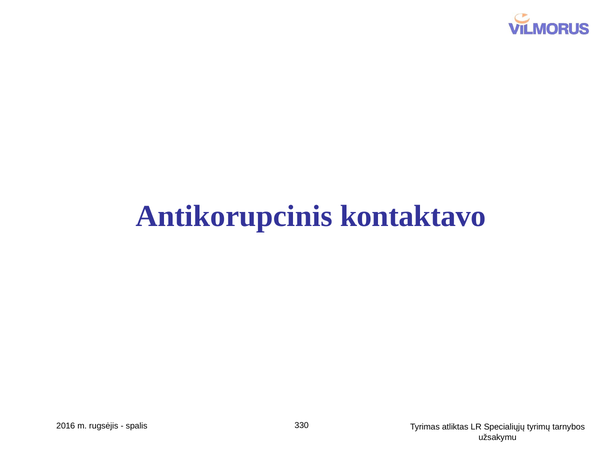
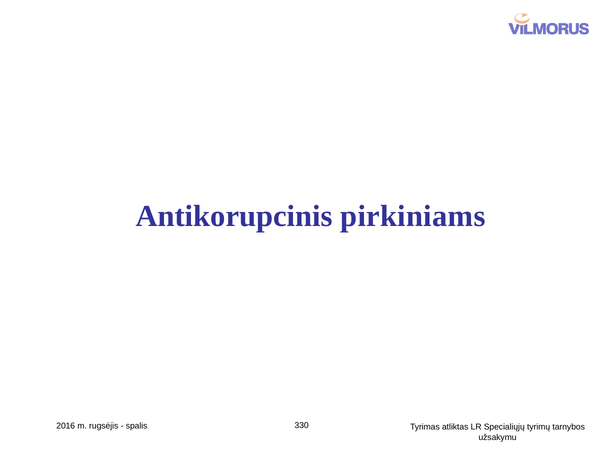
kontaktavo: kontaktavo -> pirkiniams (413, 217)
